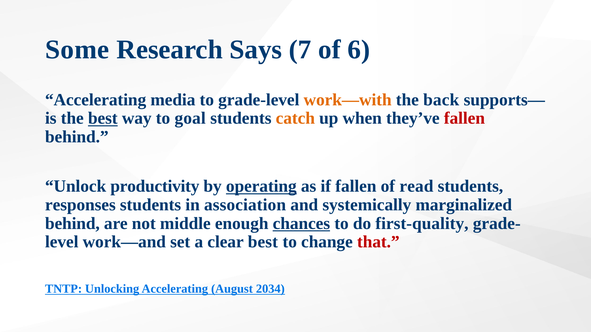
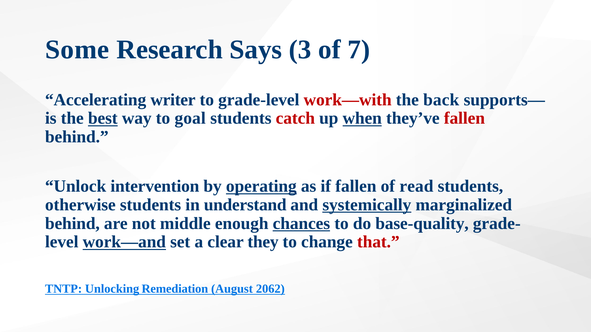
7: 7 -> 3 (300, 50)
6: 6 -> 7 (359, 50)
media: media -> writer (173, 100)
work—with colour: orange -> red (348, 100)
catch colour: orange -> red (295, 118)
when underline: none -> present (362, 118)
productivity: productivity -> intervention (155, 187)
responses: responses -> otherwise (80, 205)
association: association -> understand (245, 205)
systemically underline: none -> present (367, 205)
first-quality: first-quality -> base-quality (422, 224)
work—and underline: none -> present (124, 242)
clear best: best -> they (263, 242)
Unlocking Accelerating: Accelerating -> Remediation (175, 289)
2034: 2034 -> 2062 (270, 289)
